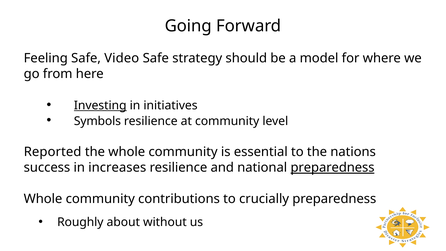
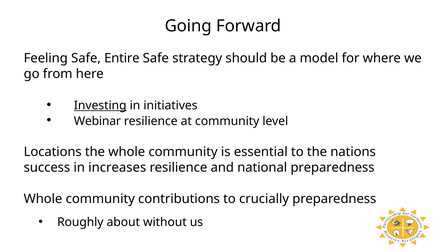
Video: Video -> Entire (122, 58)
Symbols: Symbols -> Webinar (97, 121)
Reported: Reported -> Locations (53, 152)
preparedness underline: present -> none (332, 168)
